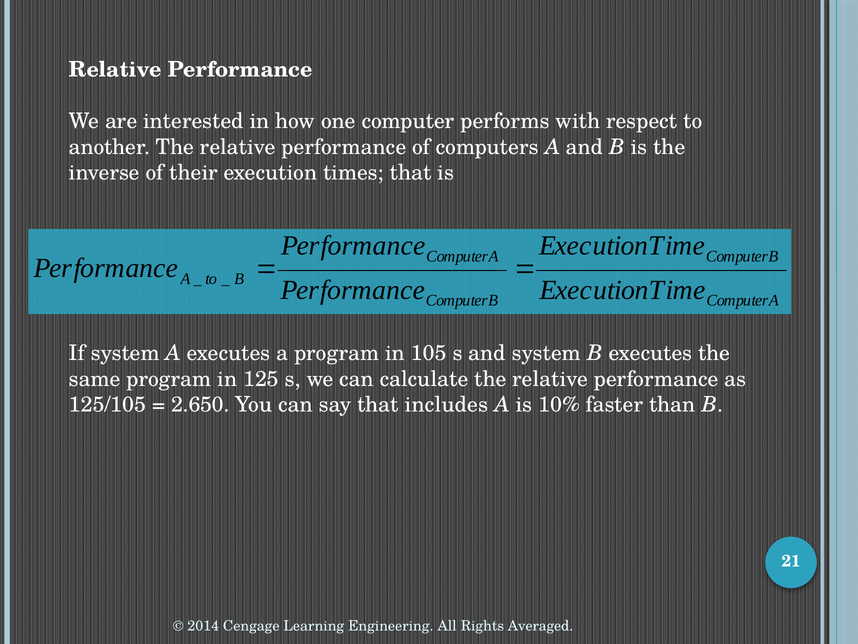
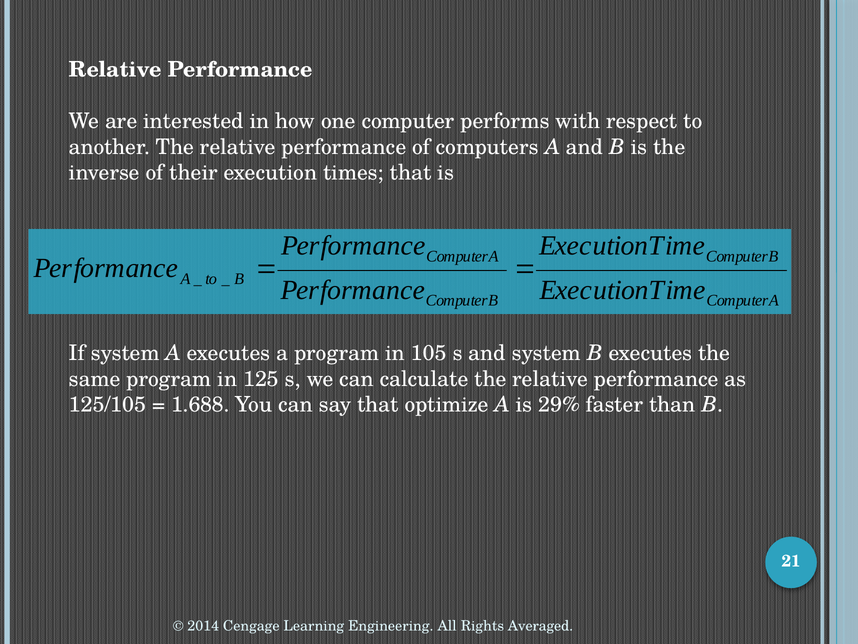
2.650: 2.650 -> 1.688 (200, 404)
includes: includes -> optimize (447, 404)
10%: 10% -> 29% (559, 404)
